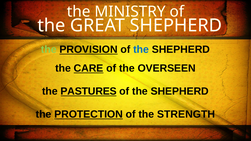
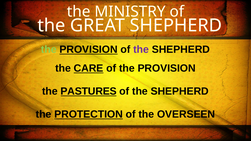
the colour: blue -> purple (141, 50)
of the OVERSEEN: OVERSEEN -> PROVISION (167, 68)
STRENGTH: STRENGTH -> OVERSEEN (186, 114)
